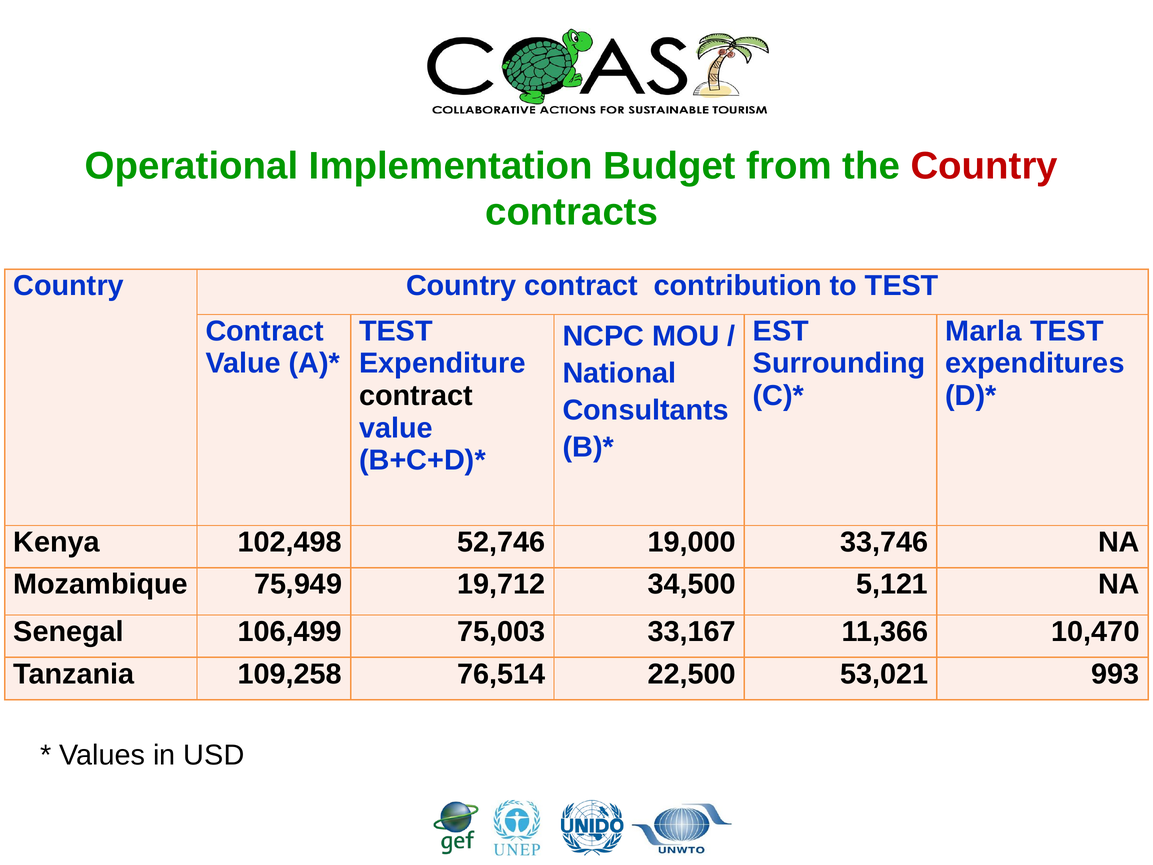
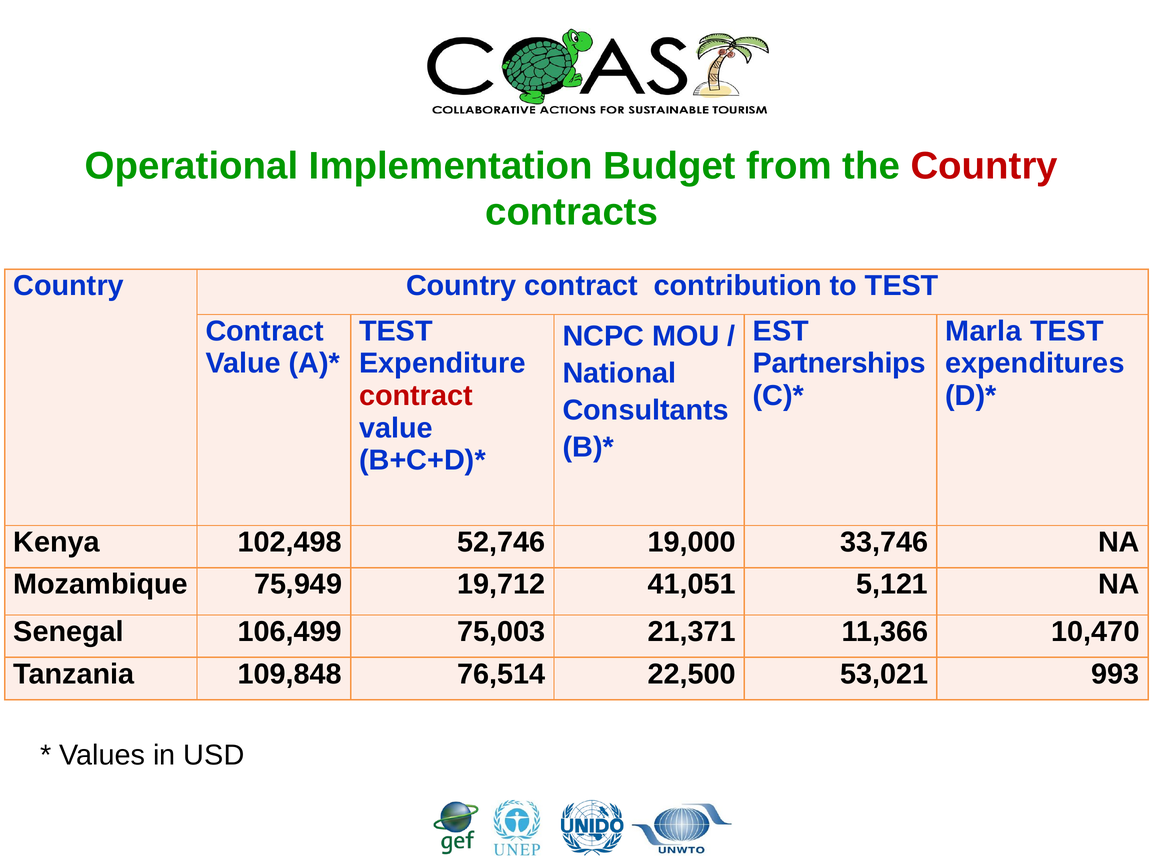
Surrounding: Surrounding -> Partnerships (839, 363)
contract colour: black -> red (416, 396)
34,500: 34,500 -> 41,051 (692, 584)
33,167: 33,167 -> 21,371 (692, 631)
109,258: 109,258 -> 109,848 (290, 674)
